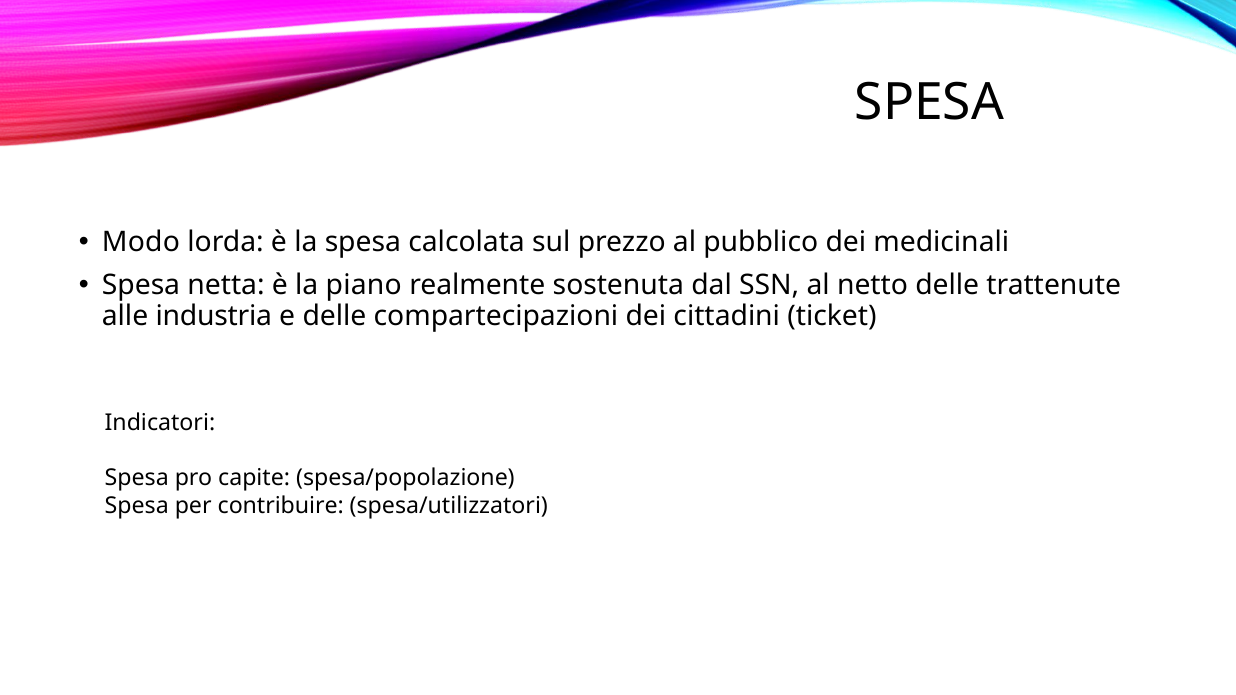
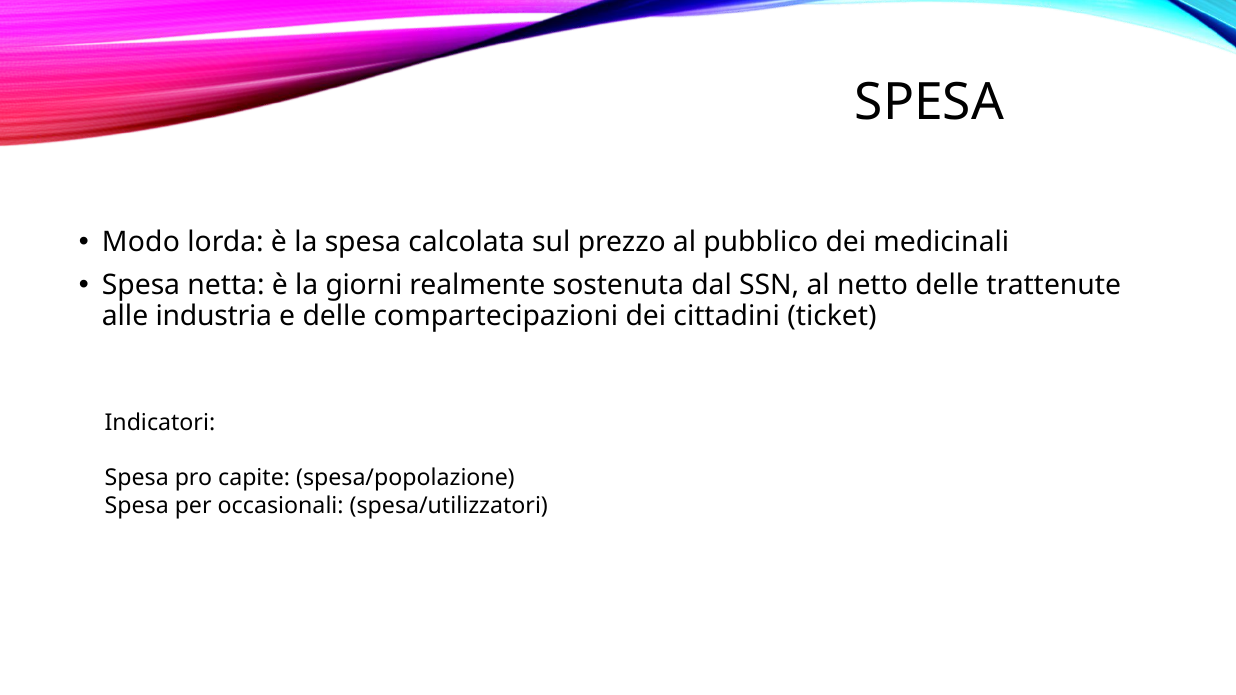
piano: piano -> giorni (364, 286)
contribuire: contribuire -> occasionali (281, 506)
